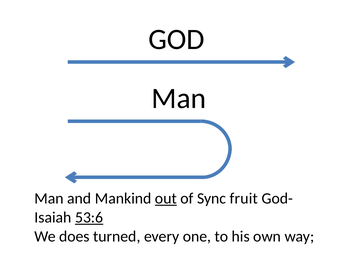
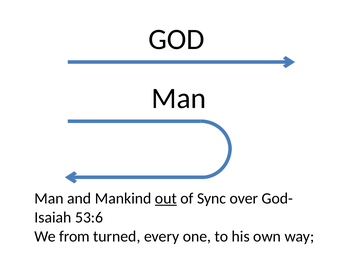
fruit: fruit -> over (244, 198)
53:6 underline: present -> none (89, 217)
does: does -> from (74, 236)
